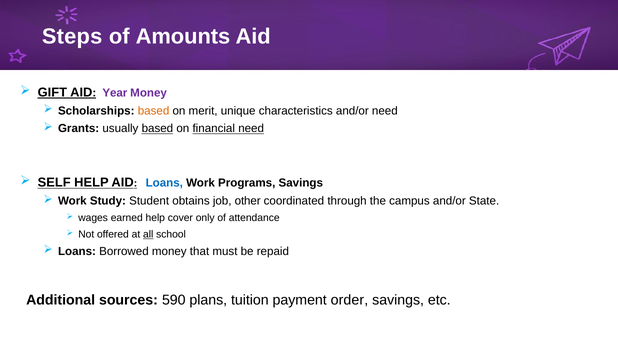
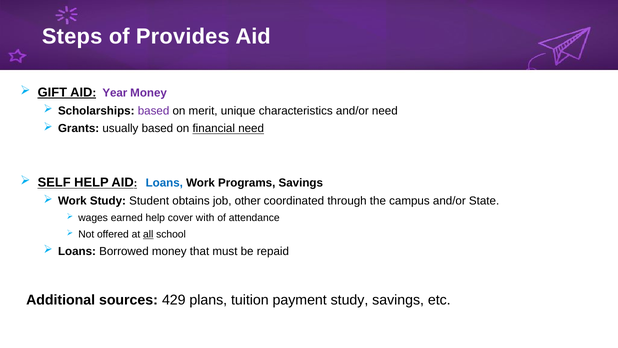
Amounts: Amounts -> Provides (183, 36)
based colour: orange -> purple (154, 111)
based underline: present -> none (157, 129)
only: only -> with (205, 218)
590: 590 -> 429 (174, 300)
payment order: order -> study (349, 300)
